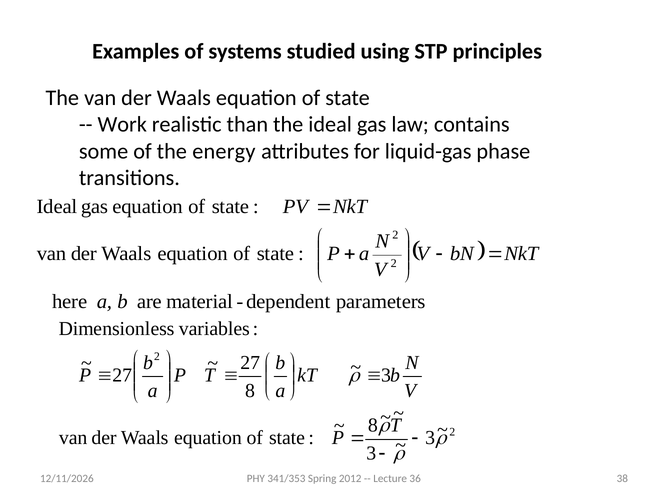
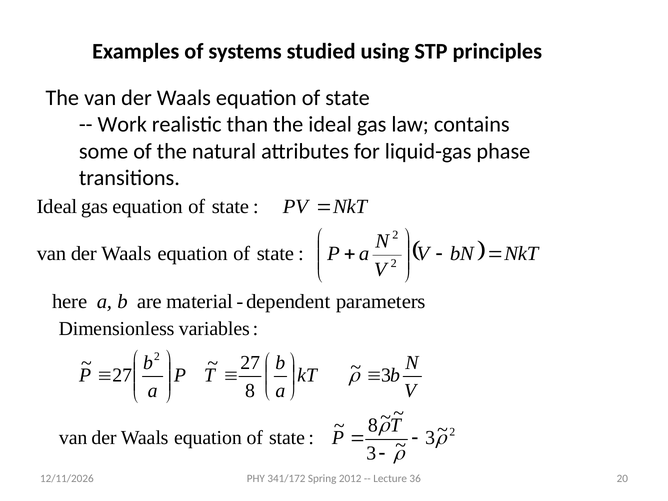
energy: energy -> natural (224, 151)
341/353: 341/353 -> 341/172 (286, 478)
38: 38 -> 20 (622, 478)
